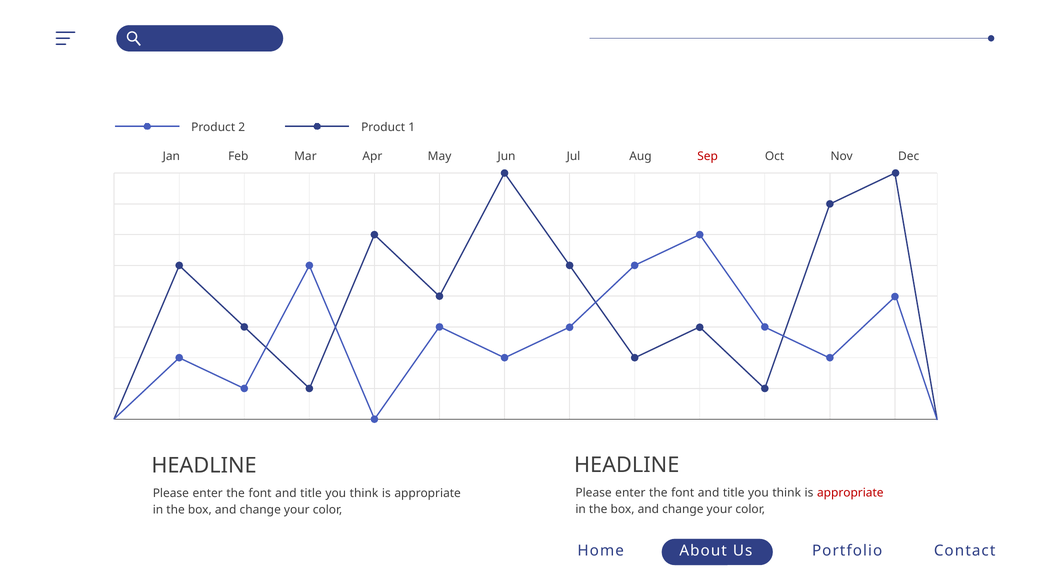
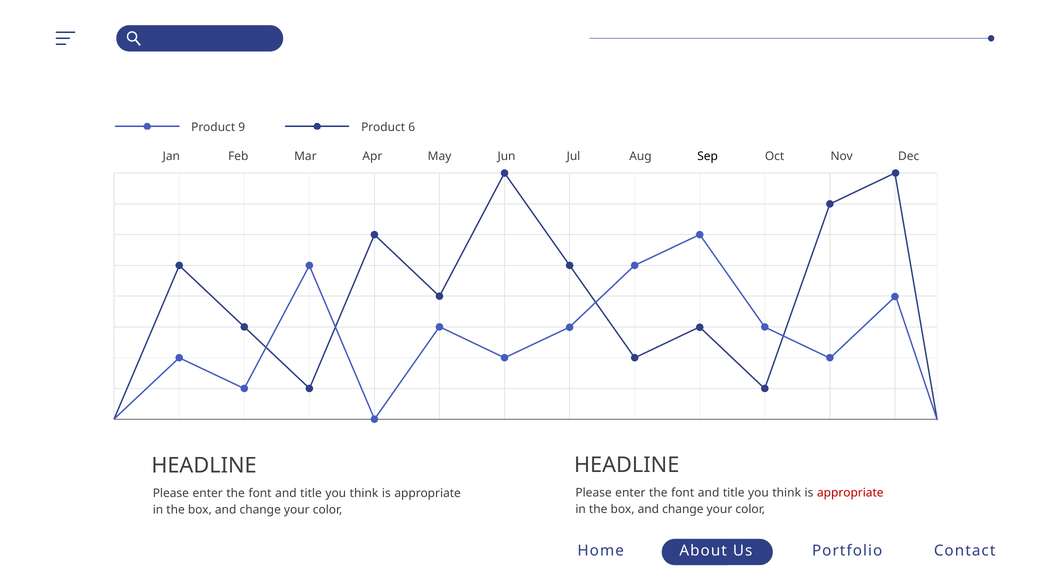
2: 2 -> 9 (242, 127)
1: 1 -> 6 (412, 127)
Sep colour: red -> black (708, 156)
